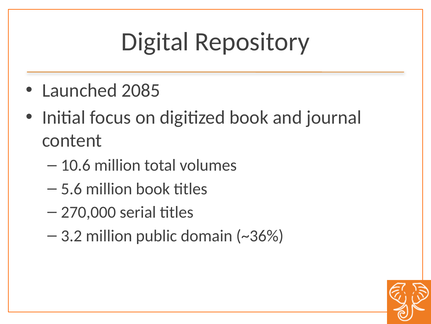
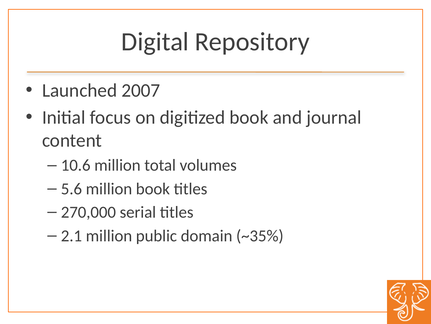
2085: 2085 -> 2007 (141, 90)
3.2: 3.2 -> 2.1 (71, 235)
~36%: ~36% -> ~35% (260, 235)
